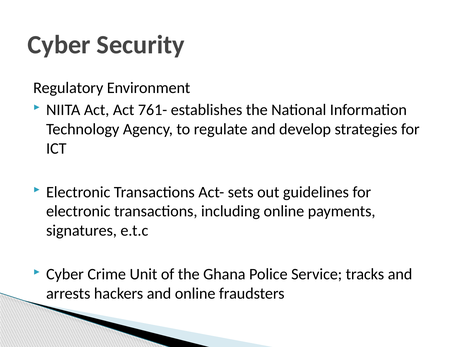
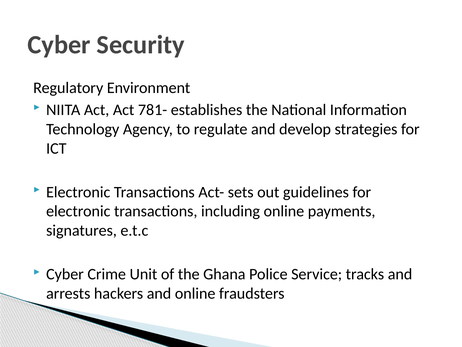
761-: 761- -> 781- (153, 110)
